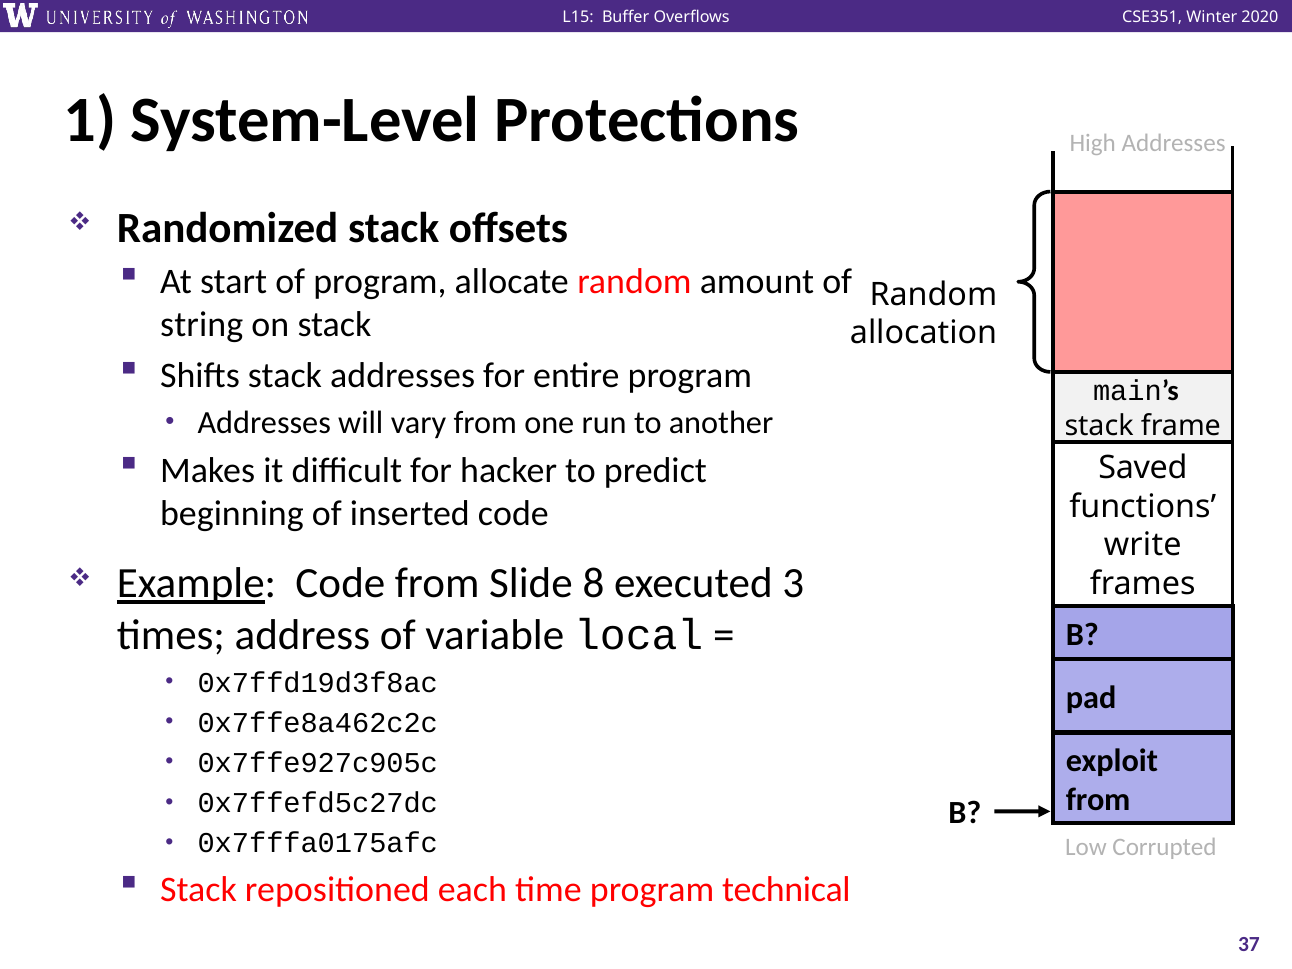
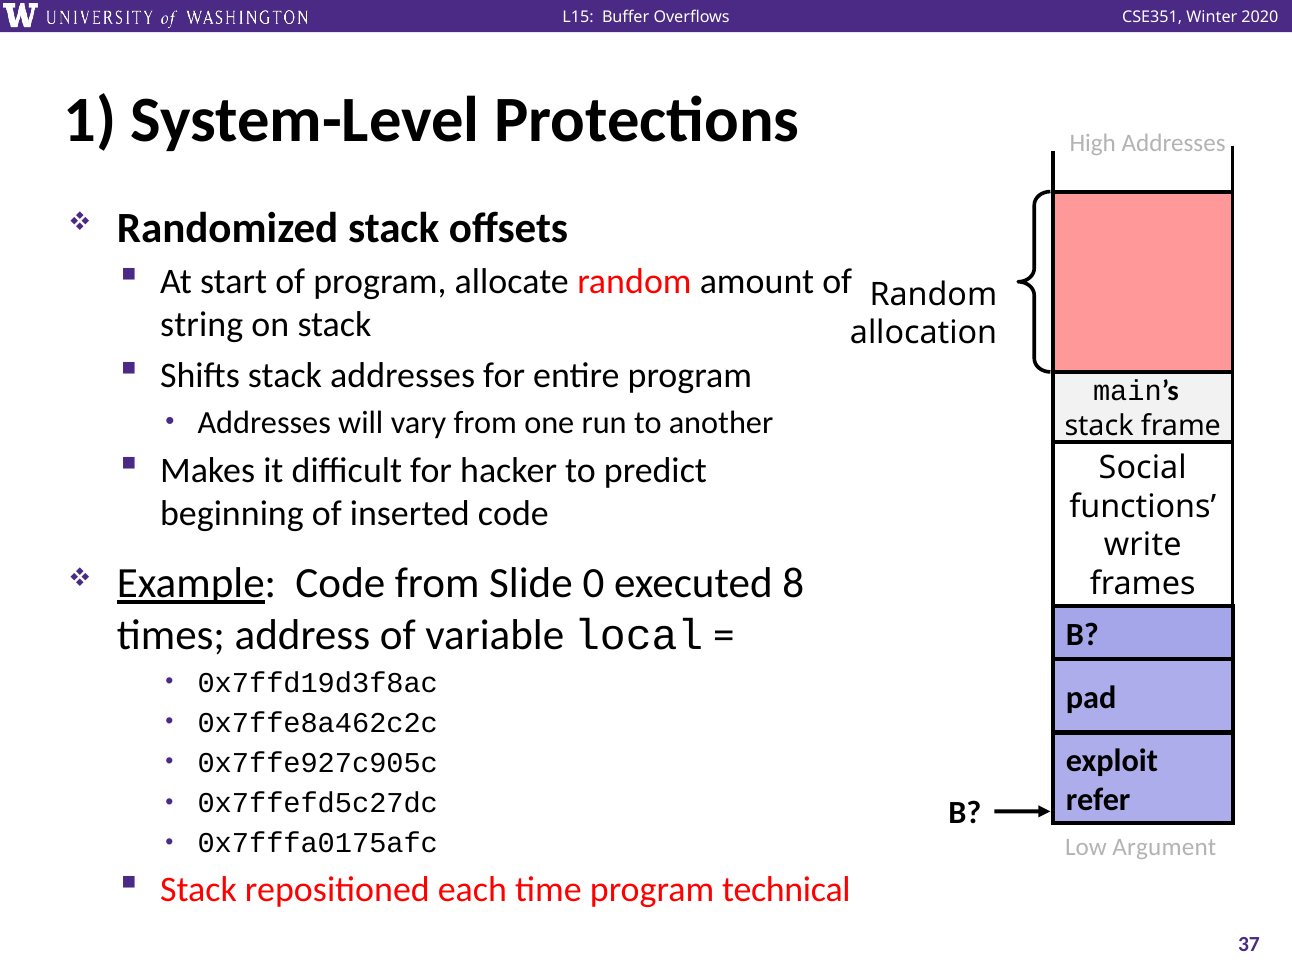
Saved: Saved -> Social (1143, 468)
8: 8 -> 0 (593, 583)
3: 3 -> 8 (793, 583)
from: from -> refer (1098, 799)
Corrupted: Corrupted -> Argument (1164, 847)
